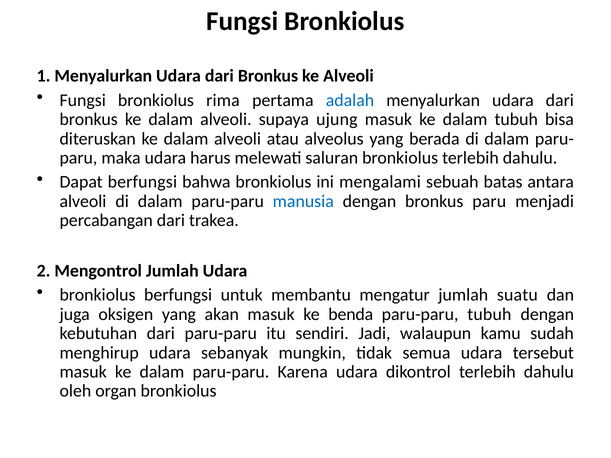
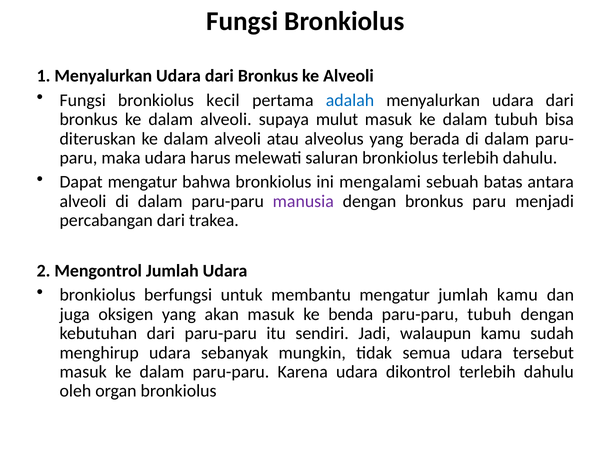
rima: rima -> kecil (223, 100)
ujung: ujung -> mulut (337, 119)
Dapat berfungsi: berfungsi -> mengatur (143, 182)
manusia colour: blue -> purple (303, 201)
jumlah suatu: suatu -> kamu (517, 295)
